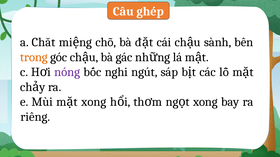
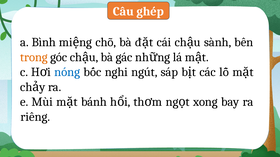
Chắt: Chắt -> Bình (44, 42)
nóng colour: purple -> blue (67, 72)
xong: xong -> bánh (94, 102)
